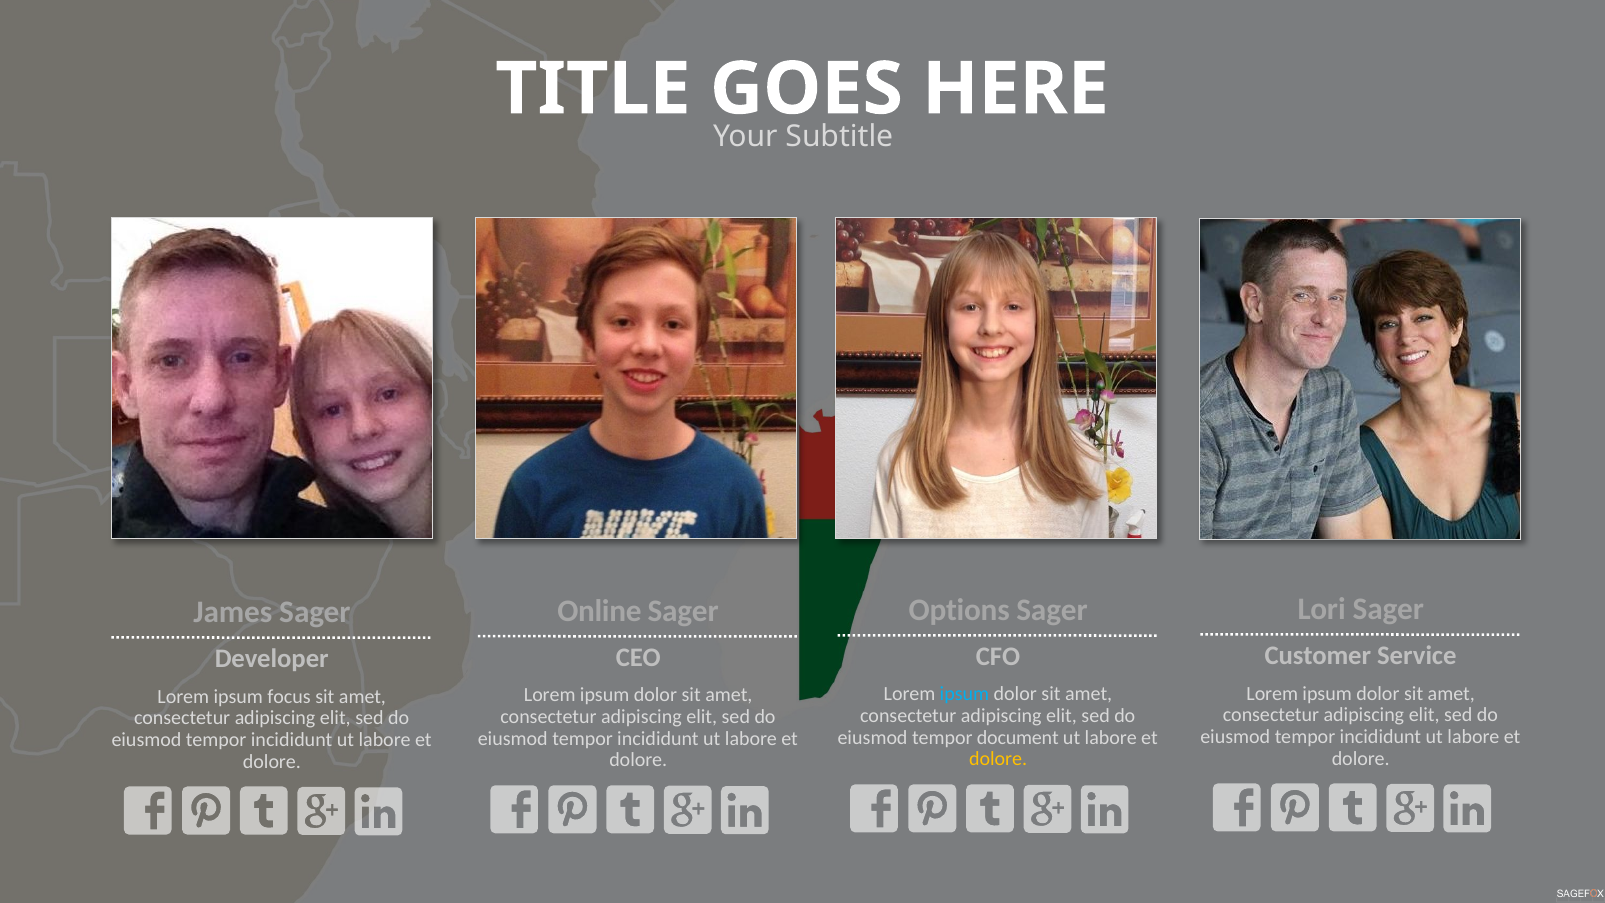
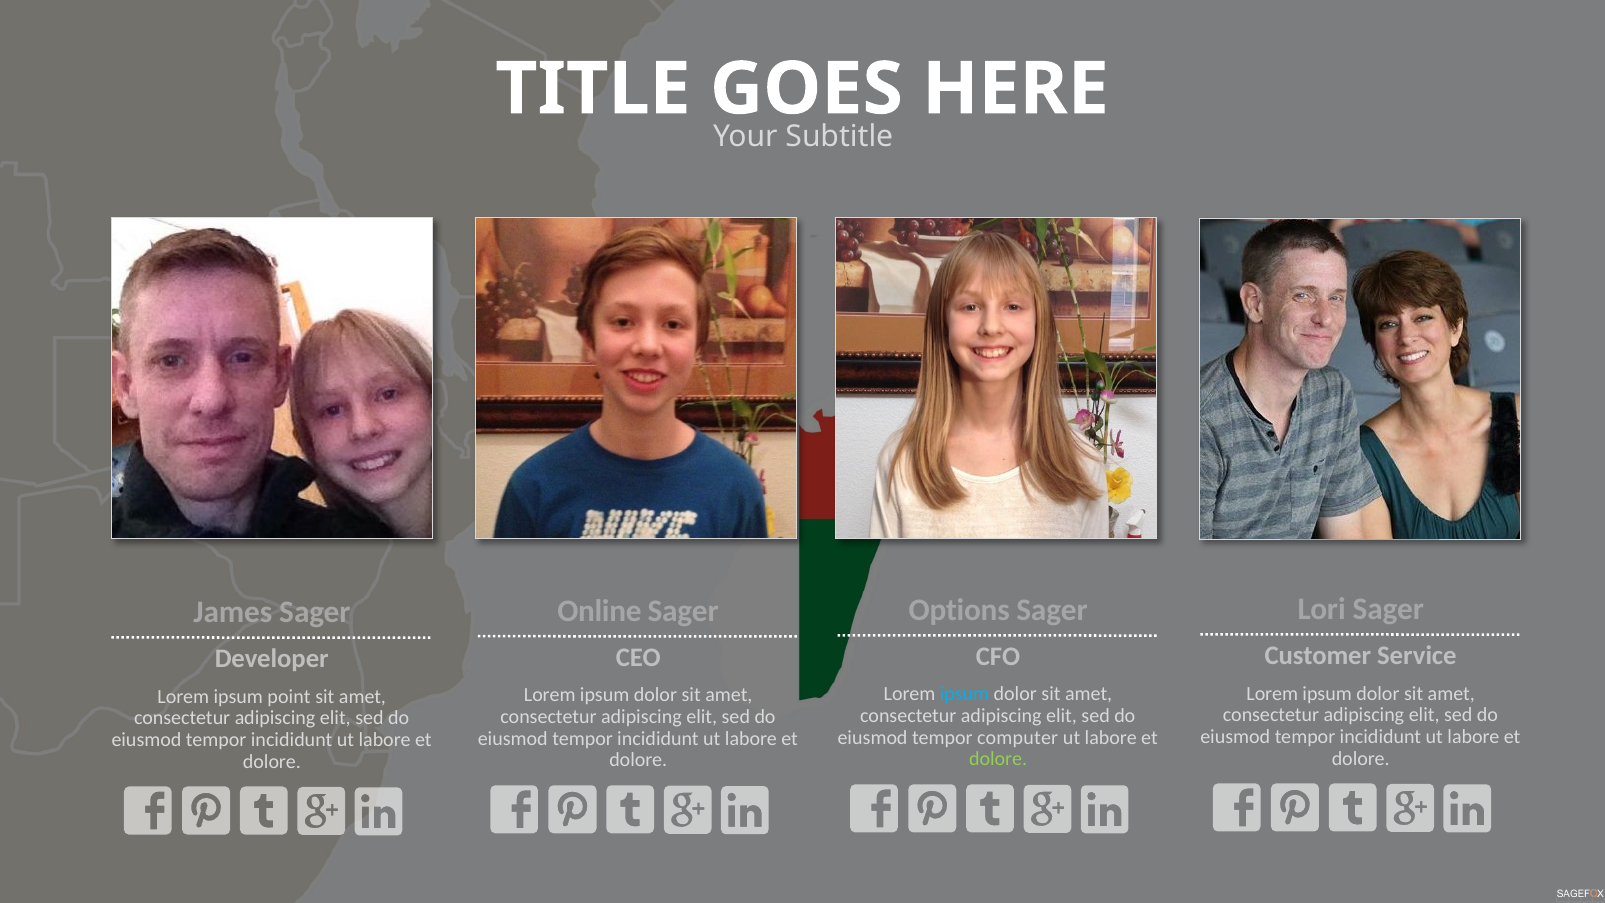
focus: focus -> point (289, 696)
document: document -> computer (1018, 738)
dolore colour: yellow -> light green (998, 759)
